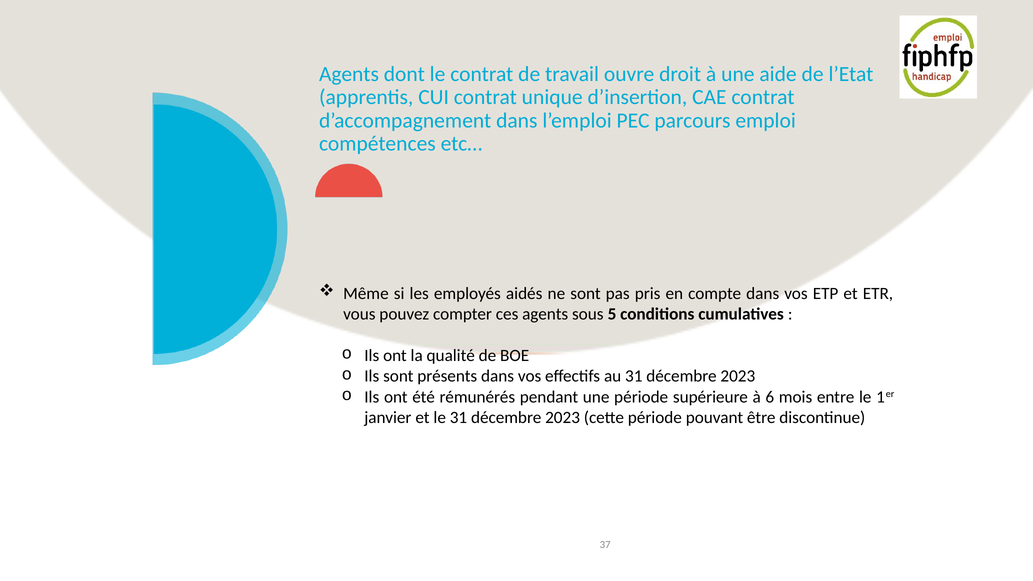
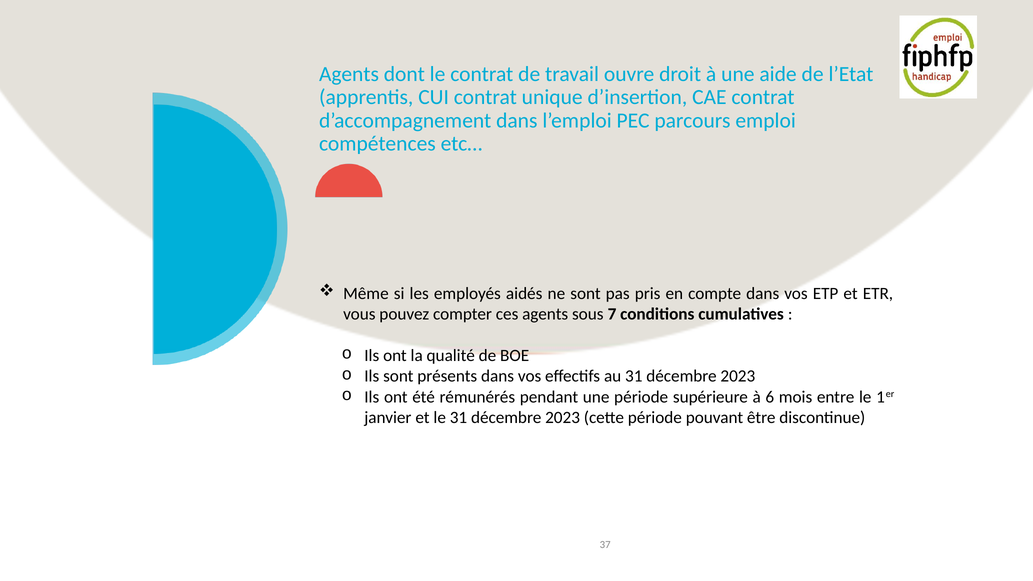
5: 5 -> 7 (612, 314)
